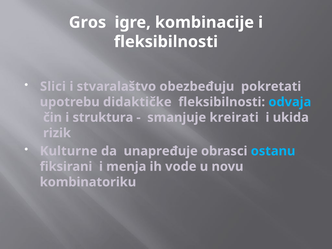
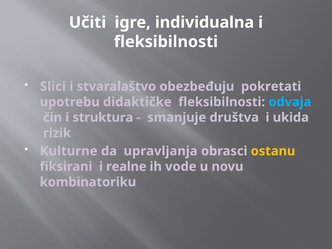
Gros: Gros -> Učiti (88, 22)
kombinacije: kombinacije -> individualna (204, 22)
kreirati: kreirati -> društva (234, 117)
unapređuje: unapređuje -> upravljanja (161, 151)
ostanu colour: light blue -> yellow (273, 151)
menja: menja -> realne (126, 167)
